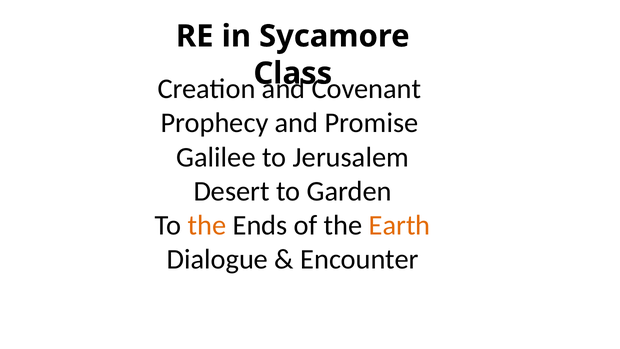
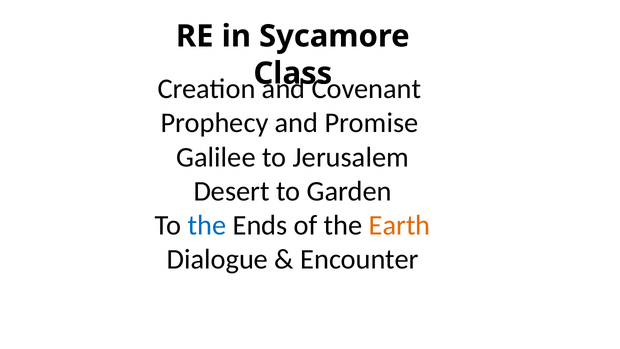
the colour: orange -> blue (207, 225)
